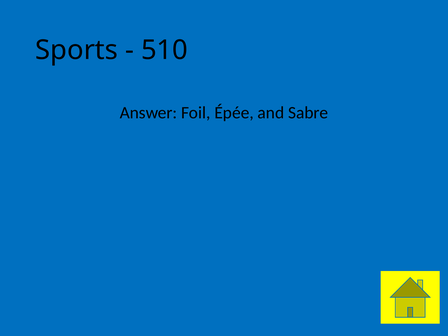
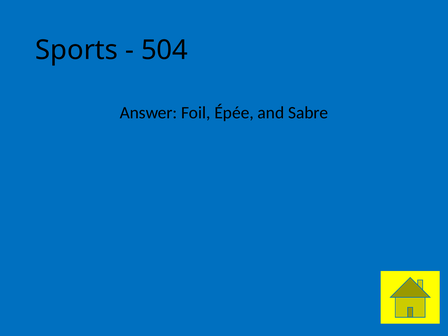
510: 510 -> 504 (164, 50)
